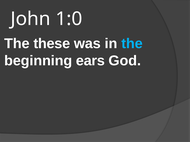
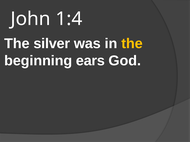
1:0: 1:0 -> 1:4 (69, 19)
these: these -> silver (52, 44)
the colour: light blue -> yellow (132, 44)
